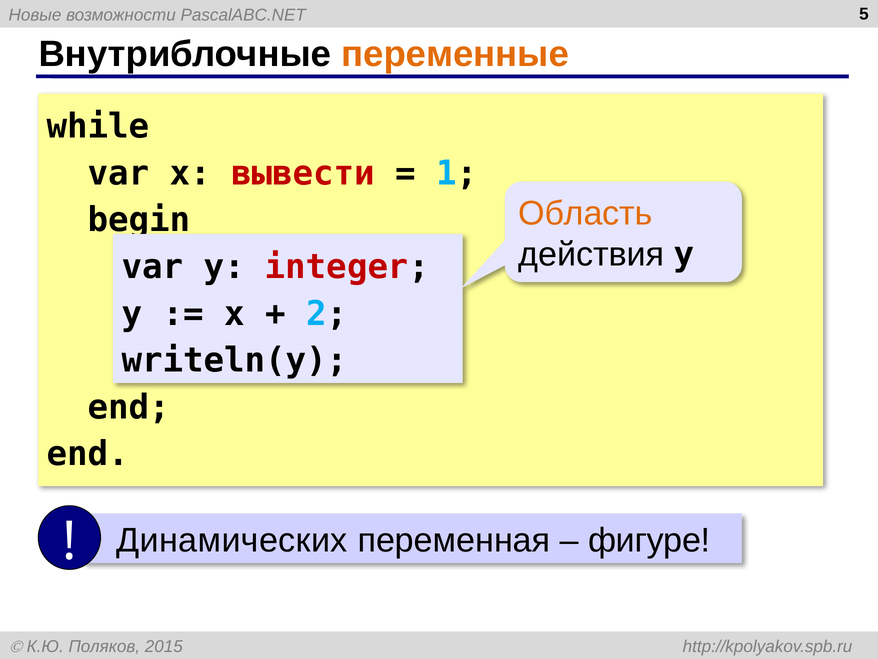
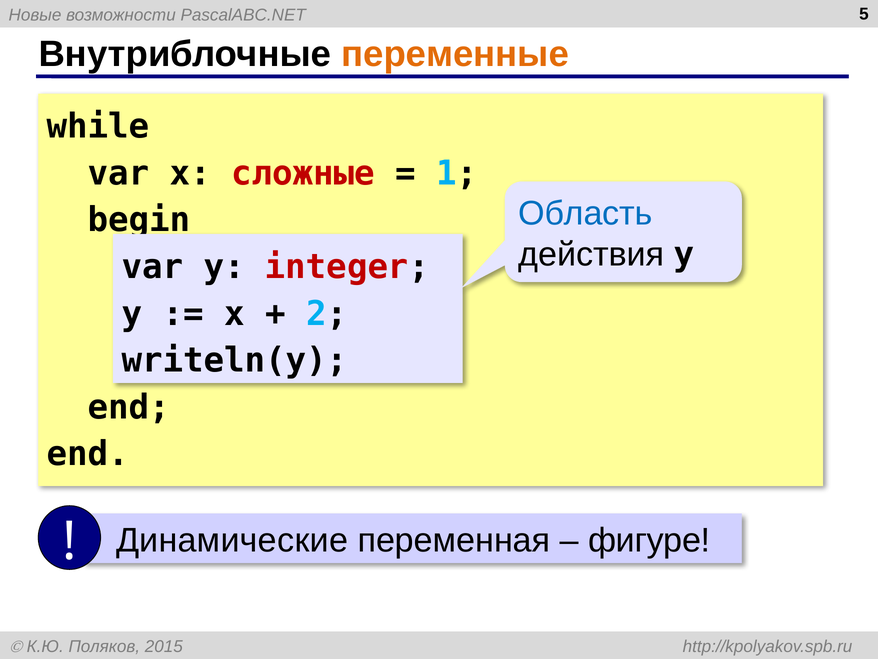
вывести: вывести -> сложные (303, 173)
Область colour: orange -> blue (585, 213)
Динамических: Динамических -> Динамические (232, 540)
